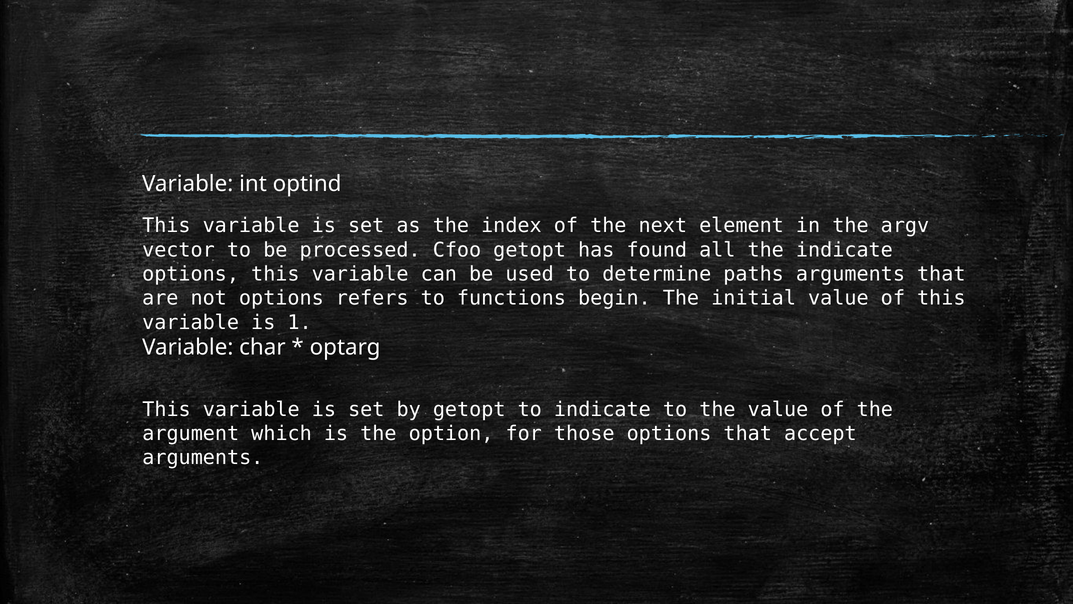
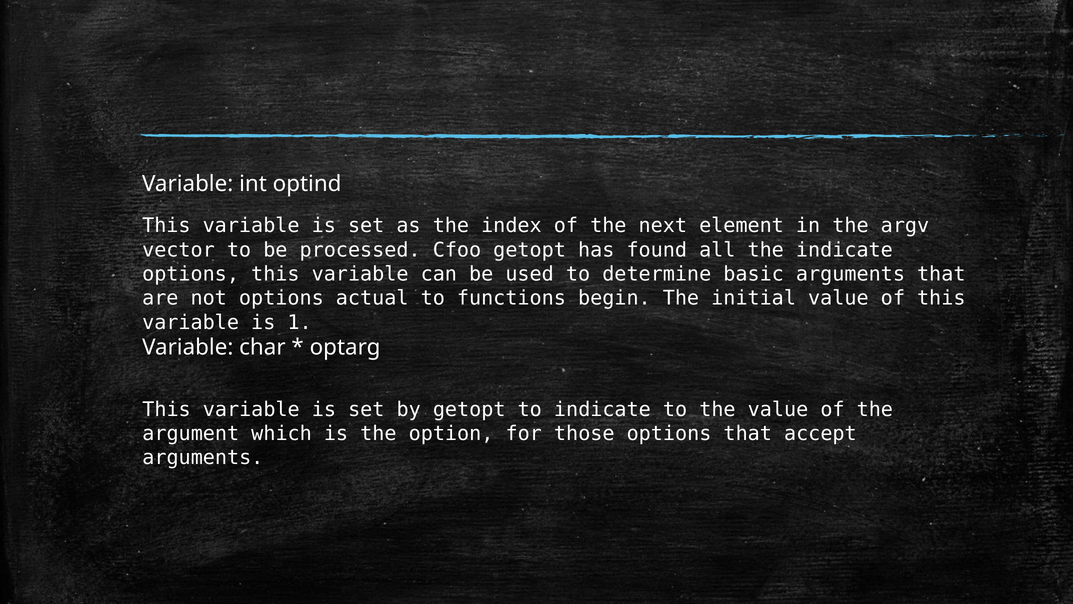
paths: paths -> basic (754, 274)
refers: refers -> actual (372, 298)
